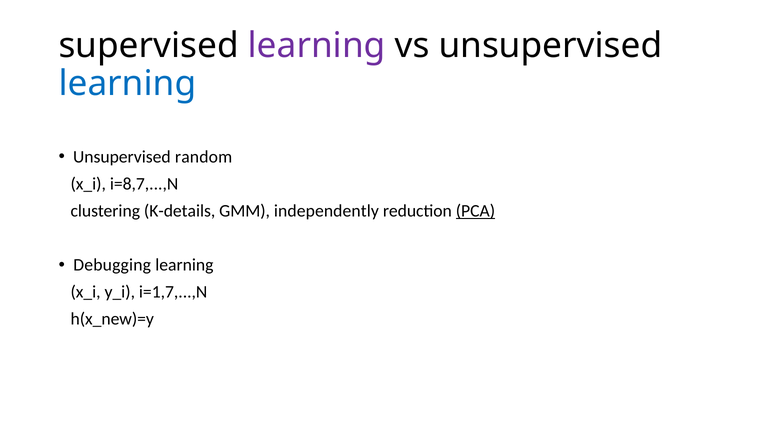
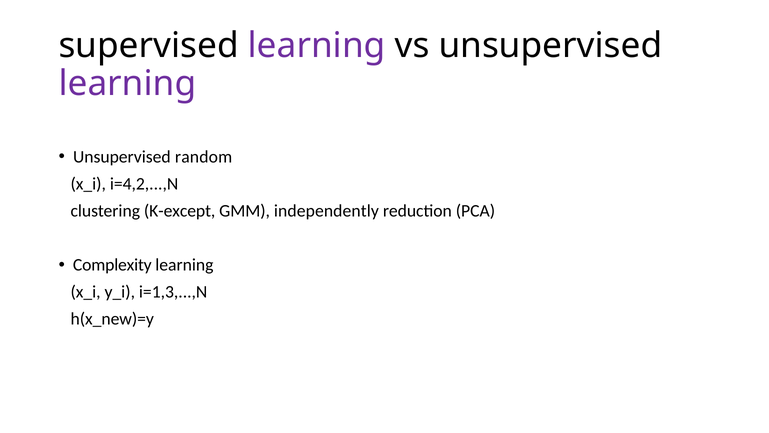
learning colour: blue -> purple (127, 84)
i=8,7,...,N: i=8,7,...,N -> i=4,2,...,N (144, 184)
K-details: K-details -> K-except (180, 211)
PCA underline: present -> none (475, 211)
Debugging: Debugging -> Complexity (112, 265)
i=1,7,...,N: i=1,7,...,N -> i=1,3,...,N (173, 292)
